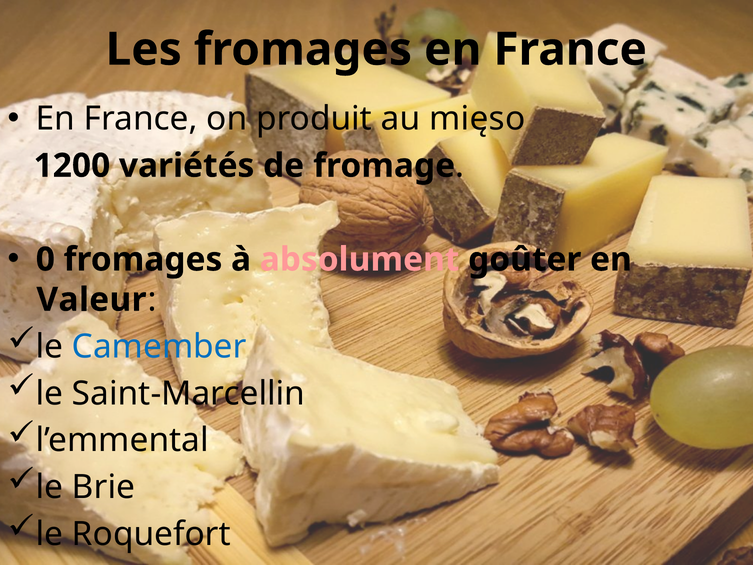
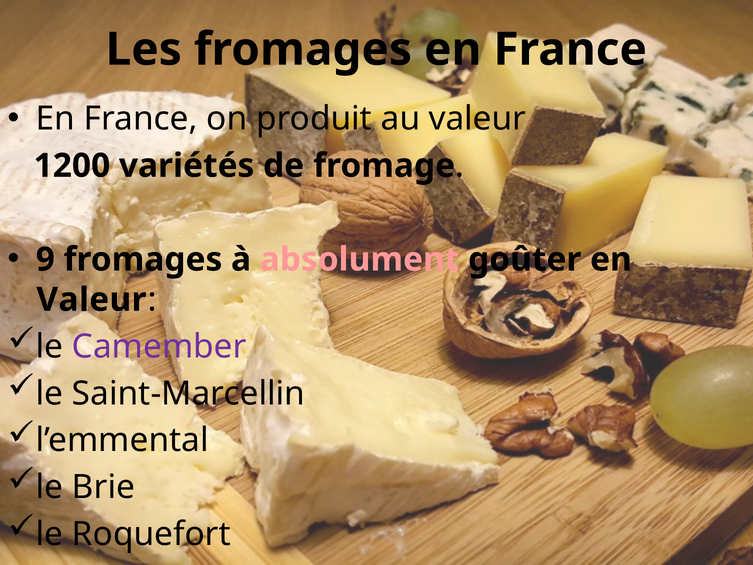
au mięso: mięso -> valeur (477, 119)
0: 0 -> 9 (45, 259)
Camember colour: blue -> purple (159, 346)
